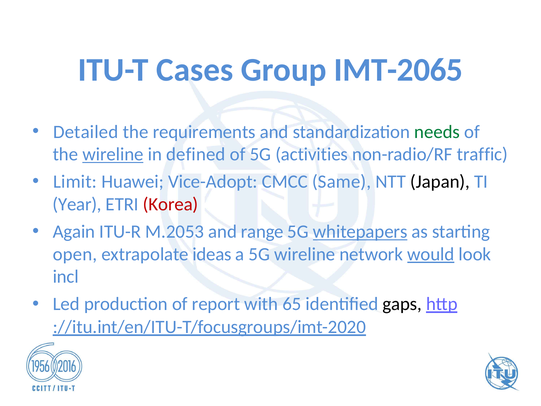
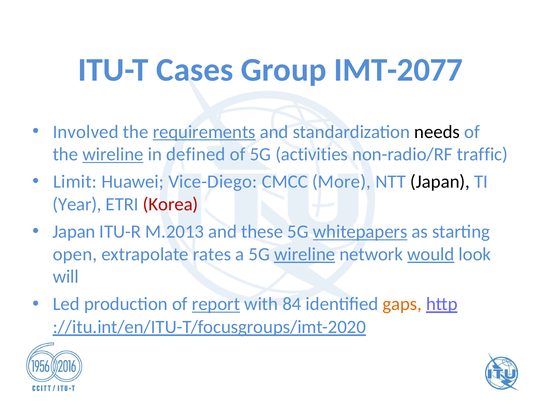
IMT-2065: IMT-2065 -> IMT-2077 (398, 70)
Detailed: Detailed -> Involved (86, 132)
requirements underline: none -> present (204, 132)
needs colour: green -> black (437, 132)
Vice-Adopt: Vice-Adopt -> Vice-Diego (213, 182)
Same: Same -> More (342, 182)
Again: Again -> Japan (74, 232)
M.2053: M.2053 -> M.2013 (175, 232)
range: range -> these (262, 232)
ideas: ideas -> rates (212, 254)
wireline underline: none -> present (305, 254)
incl: incl -> will (66, 277)
report underline: none -> present (216, 304)
65: 65 -> 84 (292, 304)
gaps colour: black -> orange (402, 304)
